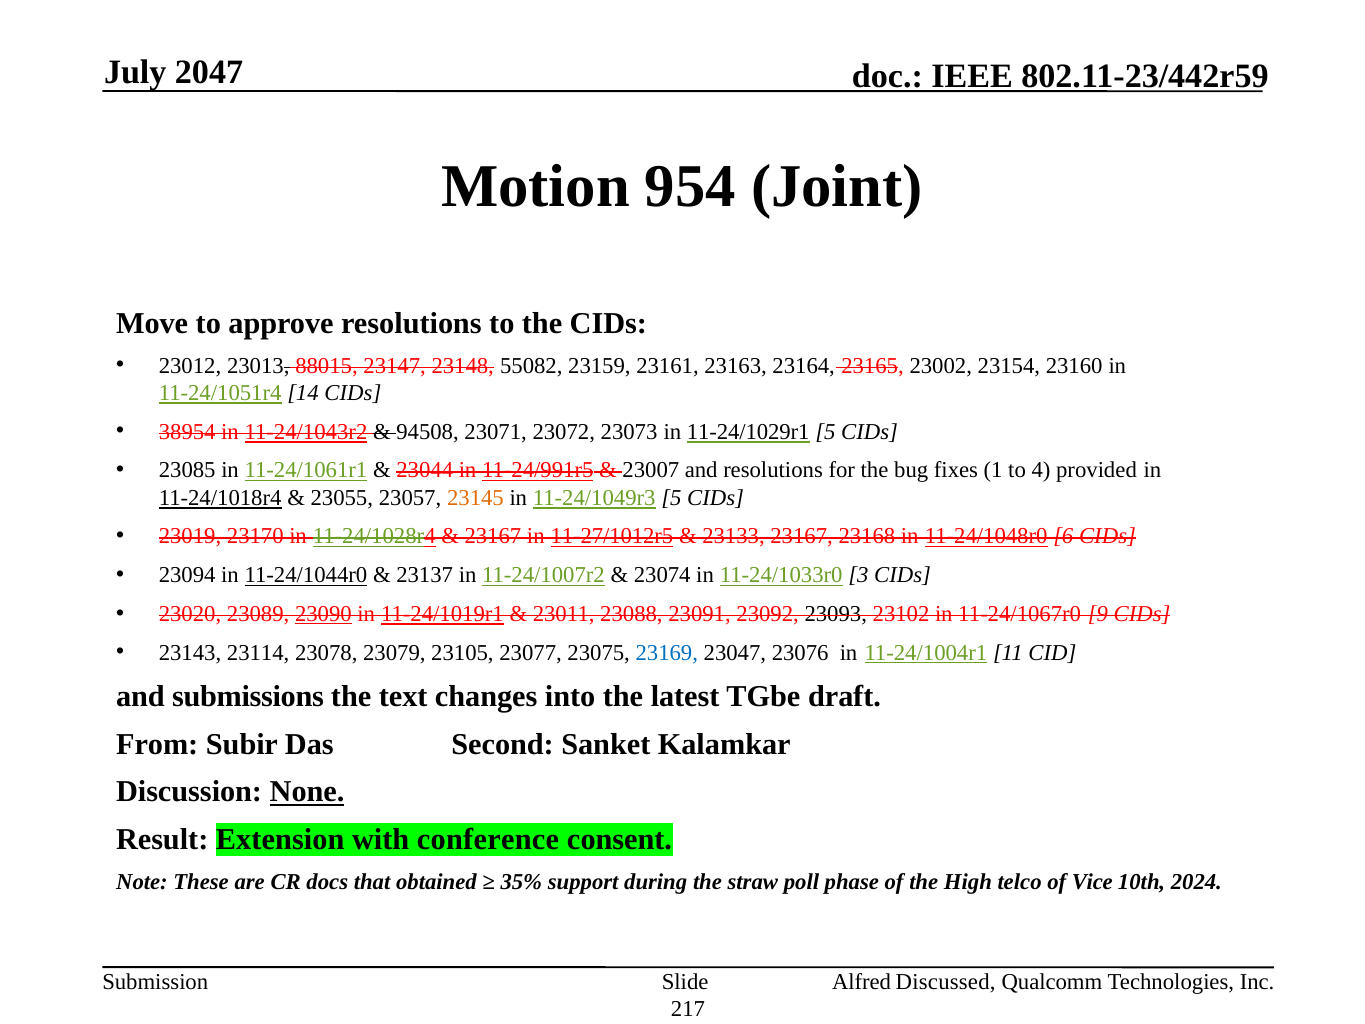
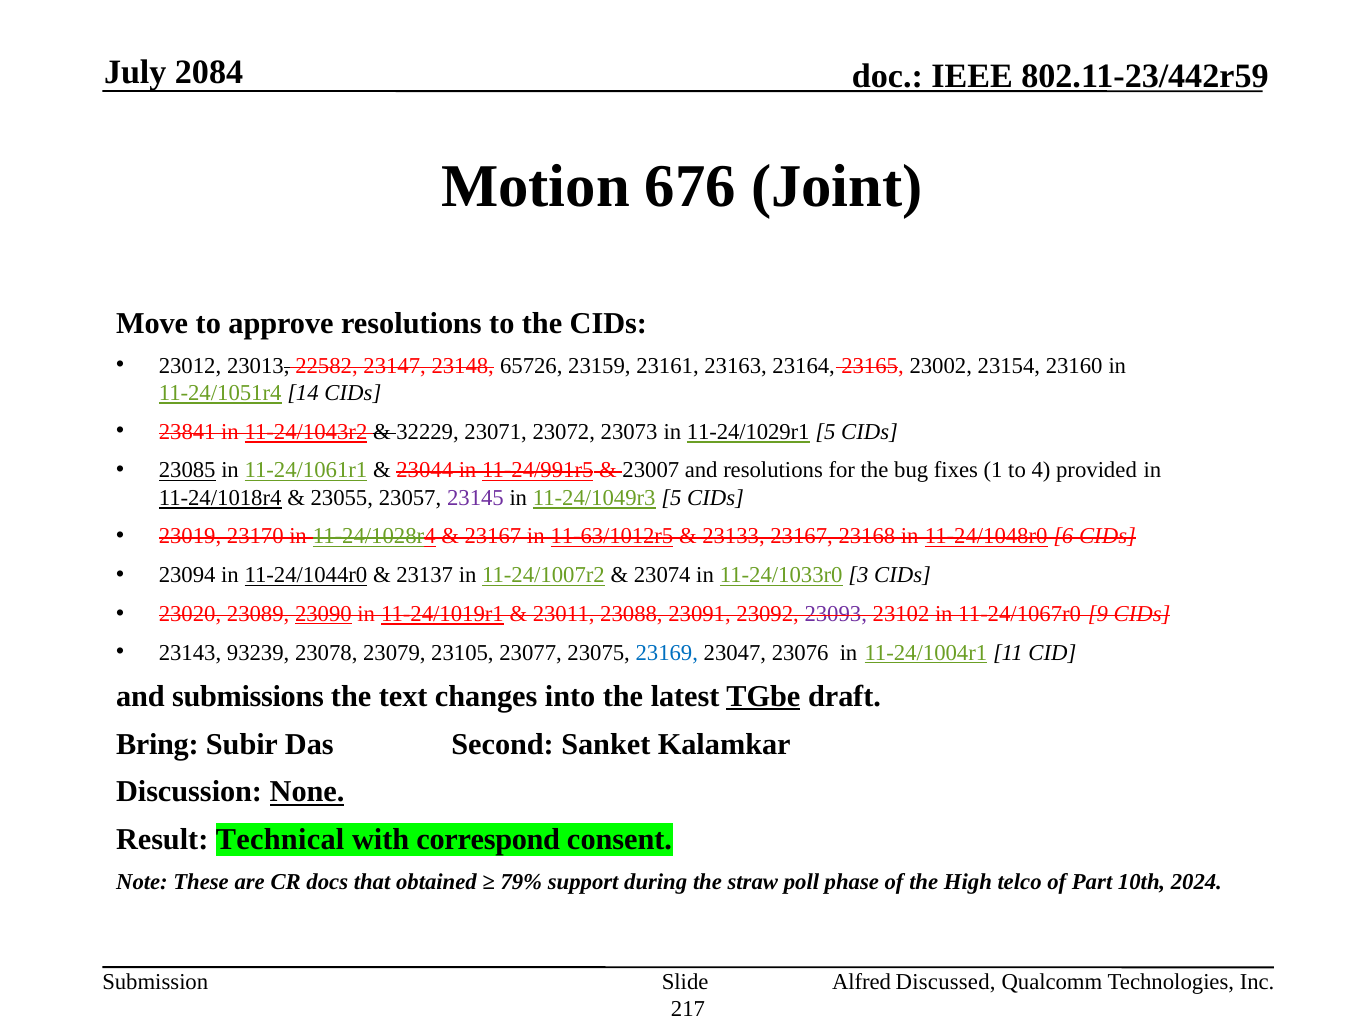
2047: 2047 -> 2084 (209, 72)
954: 954 -> 676 (690, 186)
88015: 88015 -> 22582 (327, 366)
55082: 55082 -> 65726 (531, 366)
38954: 38954 -> 23841 (187, 432)
94508: 94508 -> 32229 (428, 432)
23085 underline: none -> present (187, 470)
23145 colour: orange -> purple (475, 498)
11-27/1012r5: 11-27/1012r5 -> 11-63/1012r5 (612, 536)
23093 colour: black -> purple (836, 614)
23114: 23114 -> 93239 (258, 652)
TGbe underline: none -> present (763, 696)
From: From -> Bring (157, 744)
Extension: Extension -> Technical (280, 839)
conference: conference -> correspond (488, 839)
35%: 35% -> 79% (521, 882)
Vice: Vice -> Part (1092, 882)
